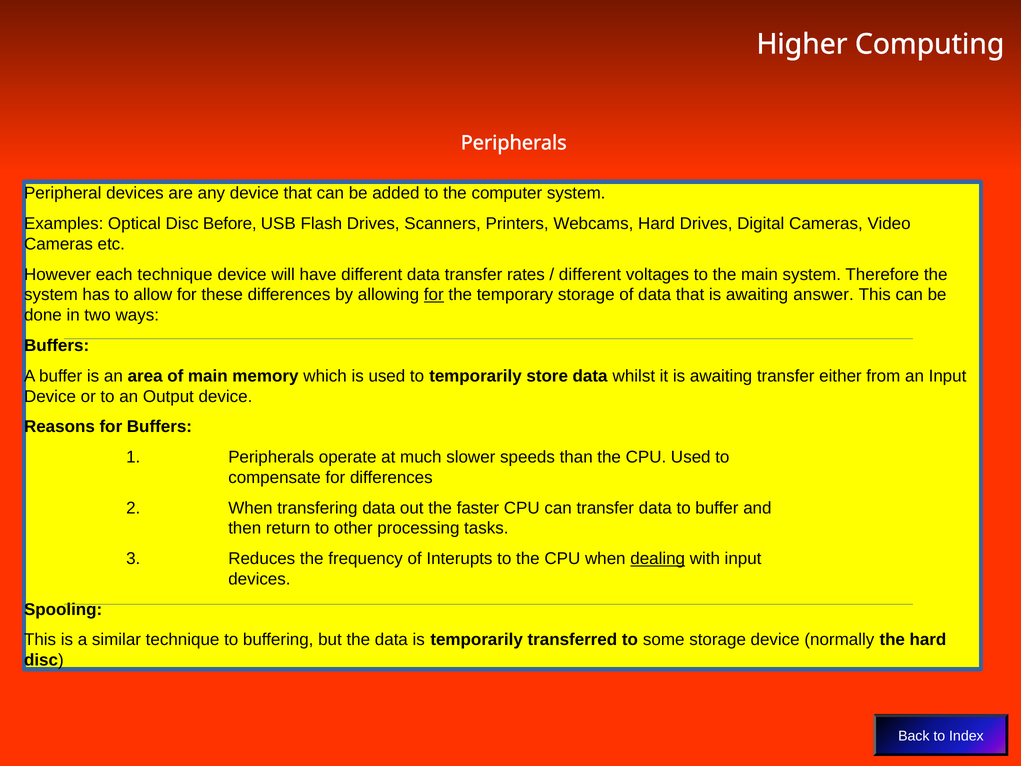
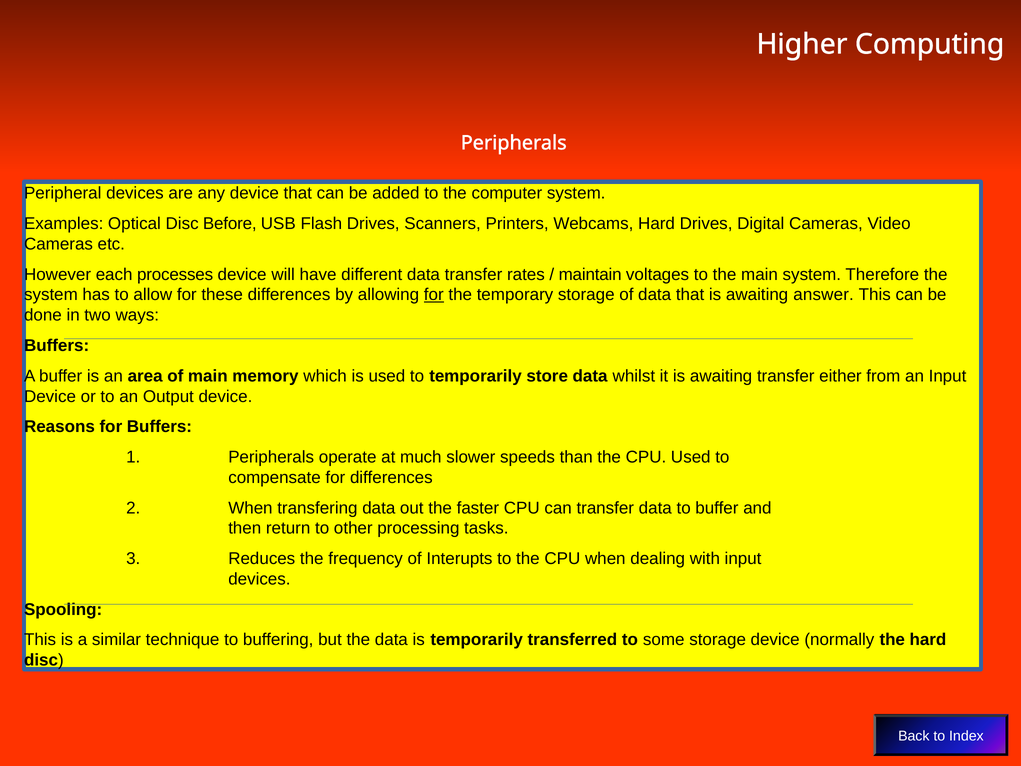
each technique: technique -> processes (175, 274)
different: different -> maintain (590, 274)
dealing underline: present -> none (658, 559)
